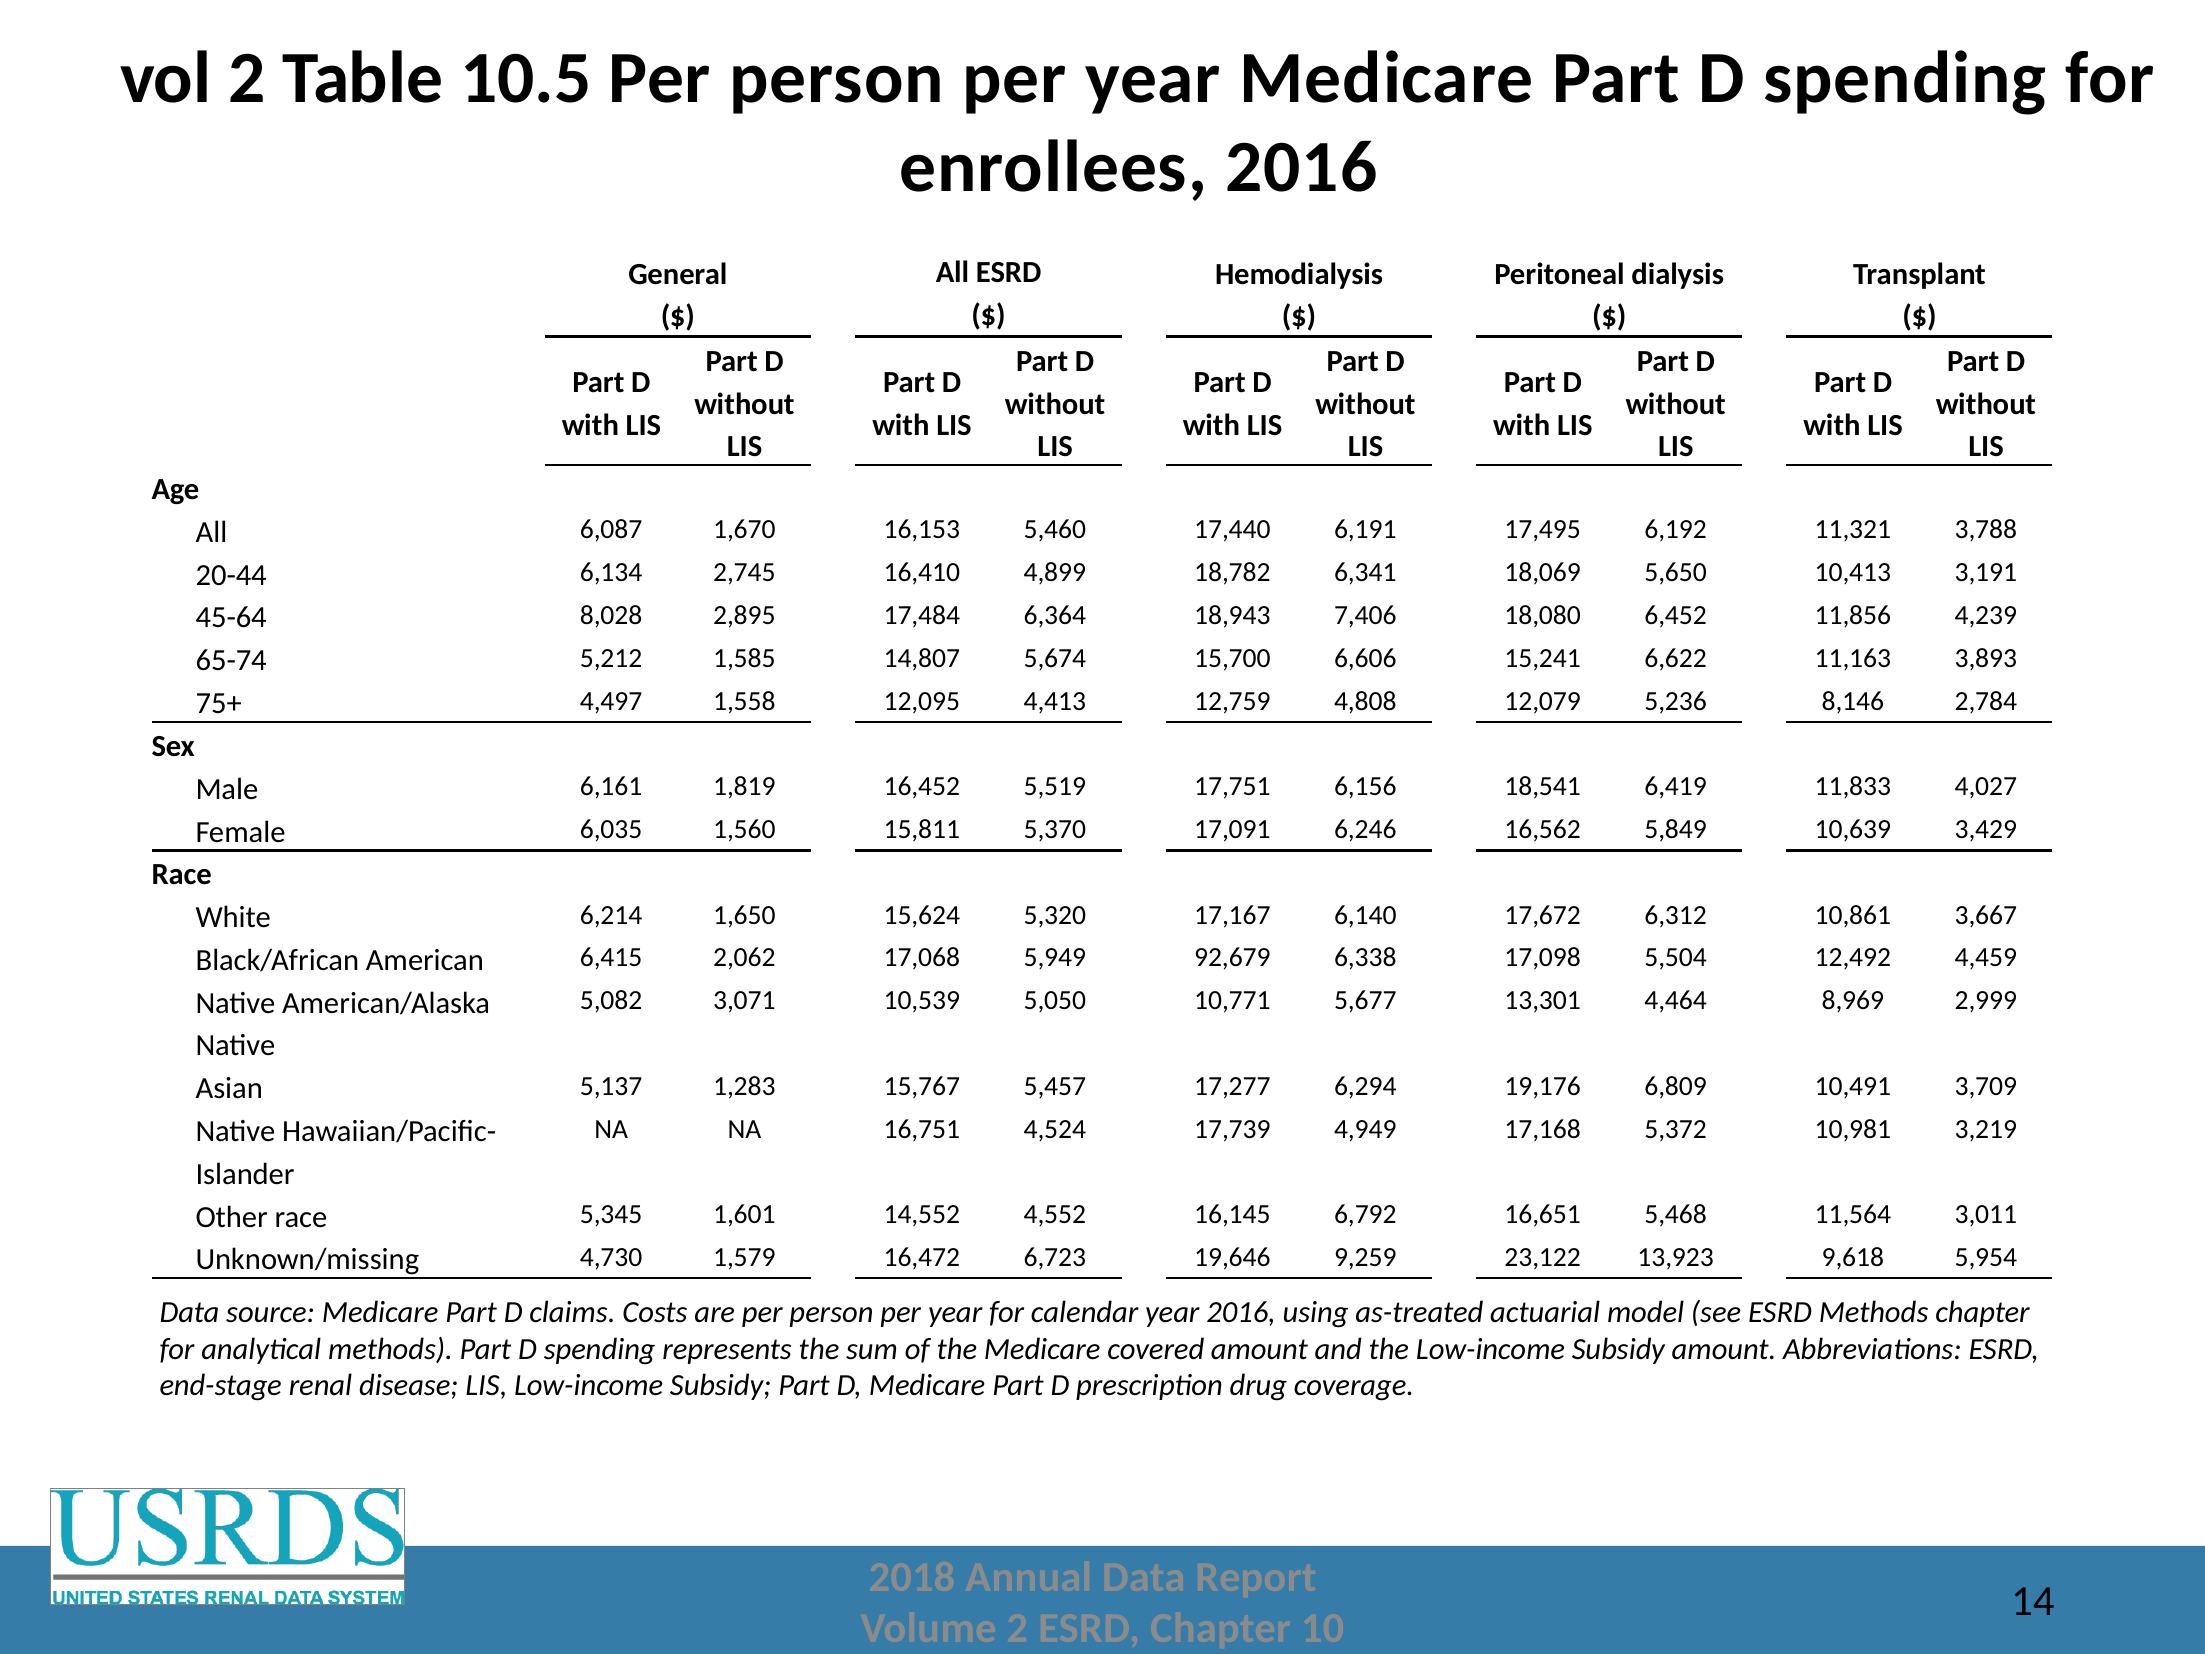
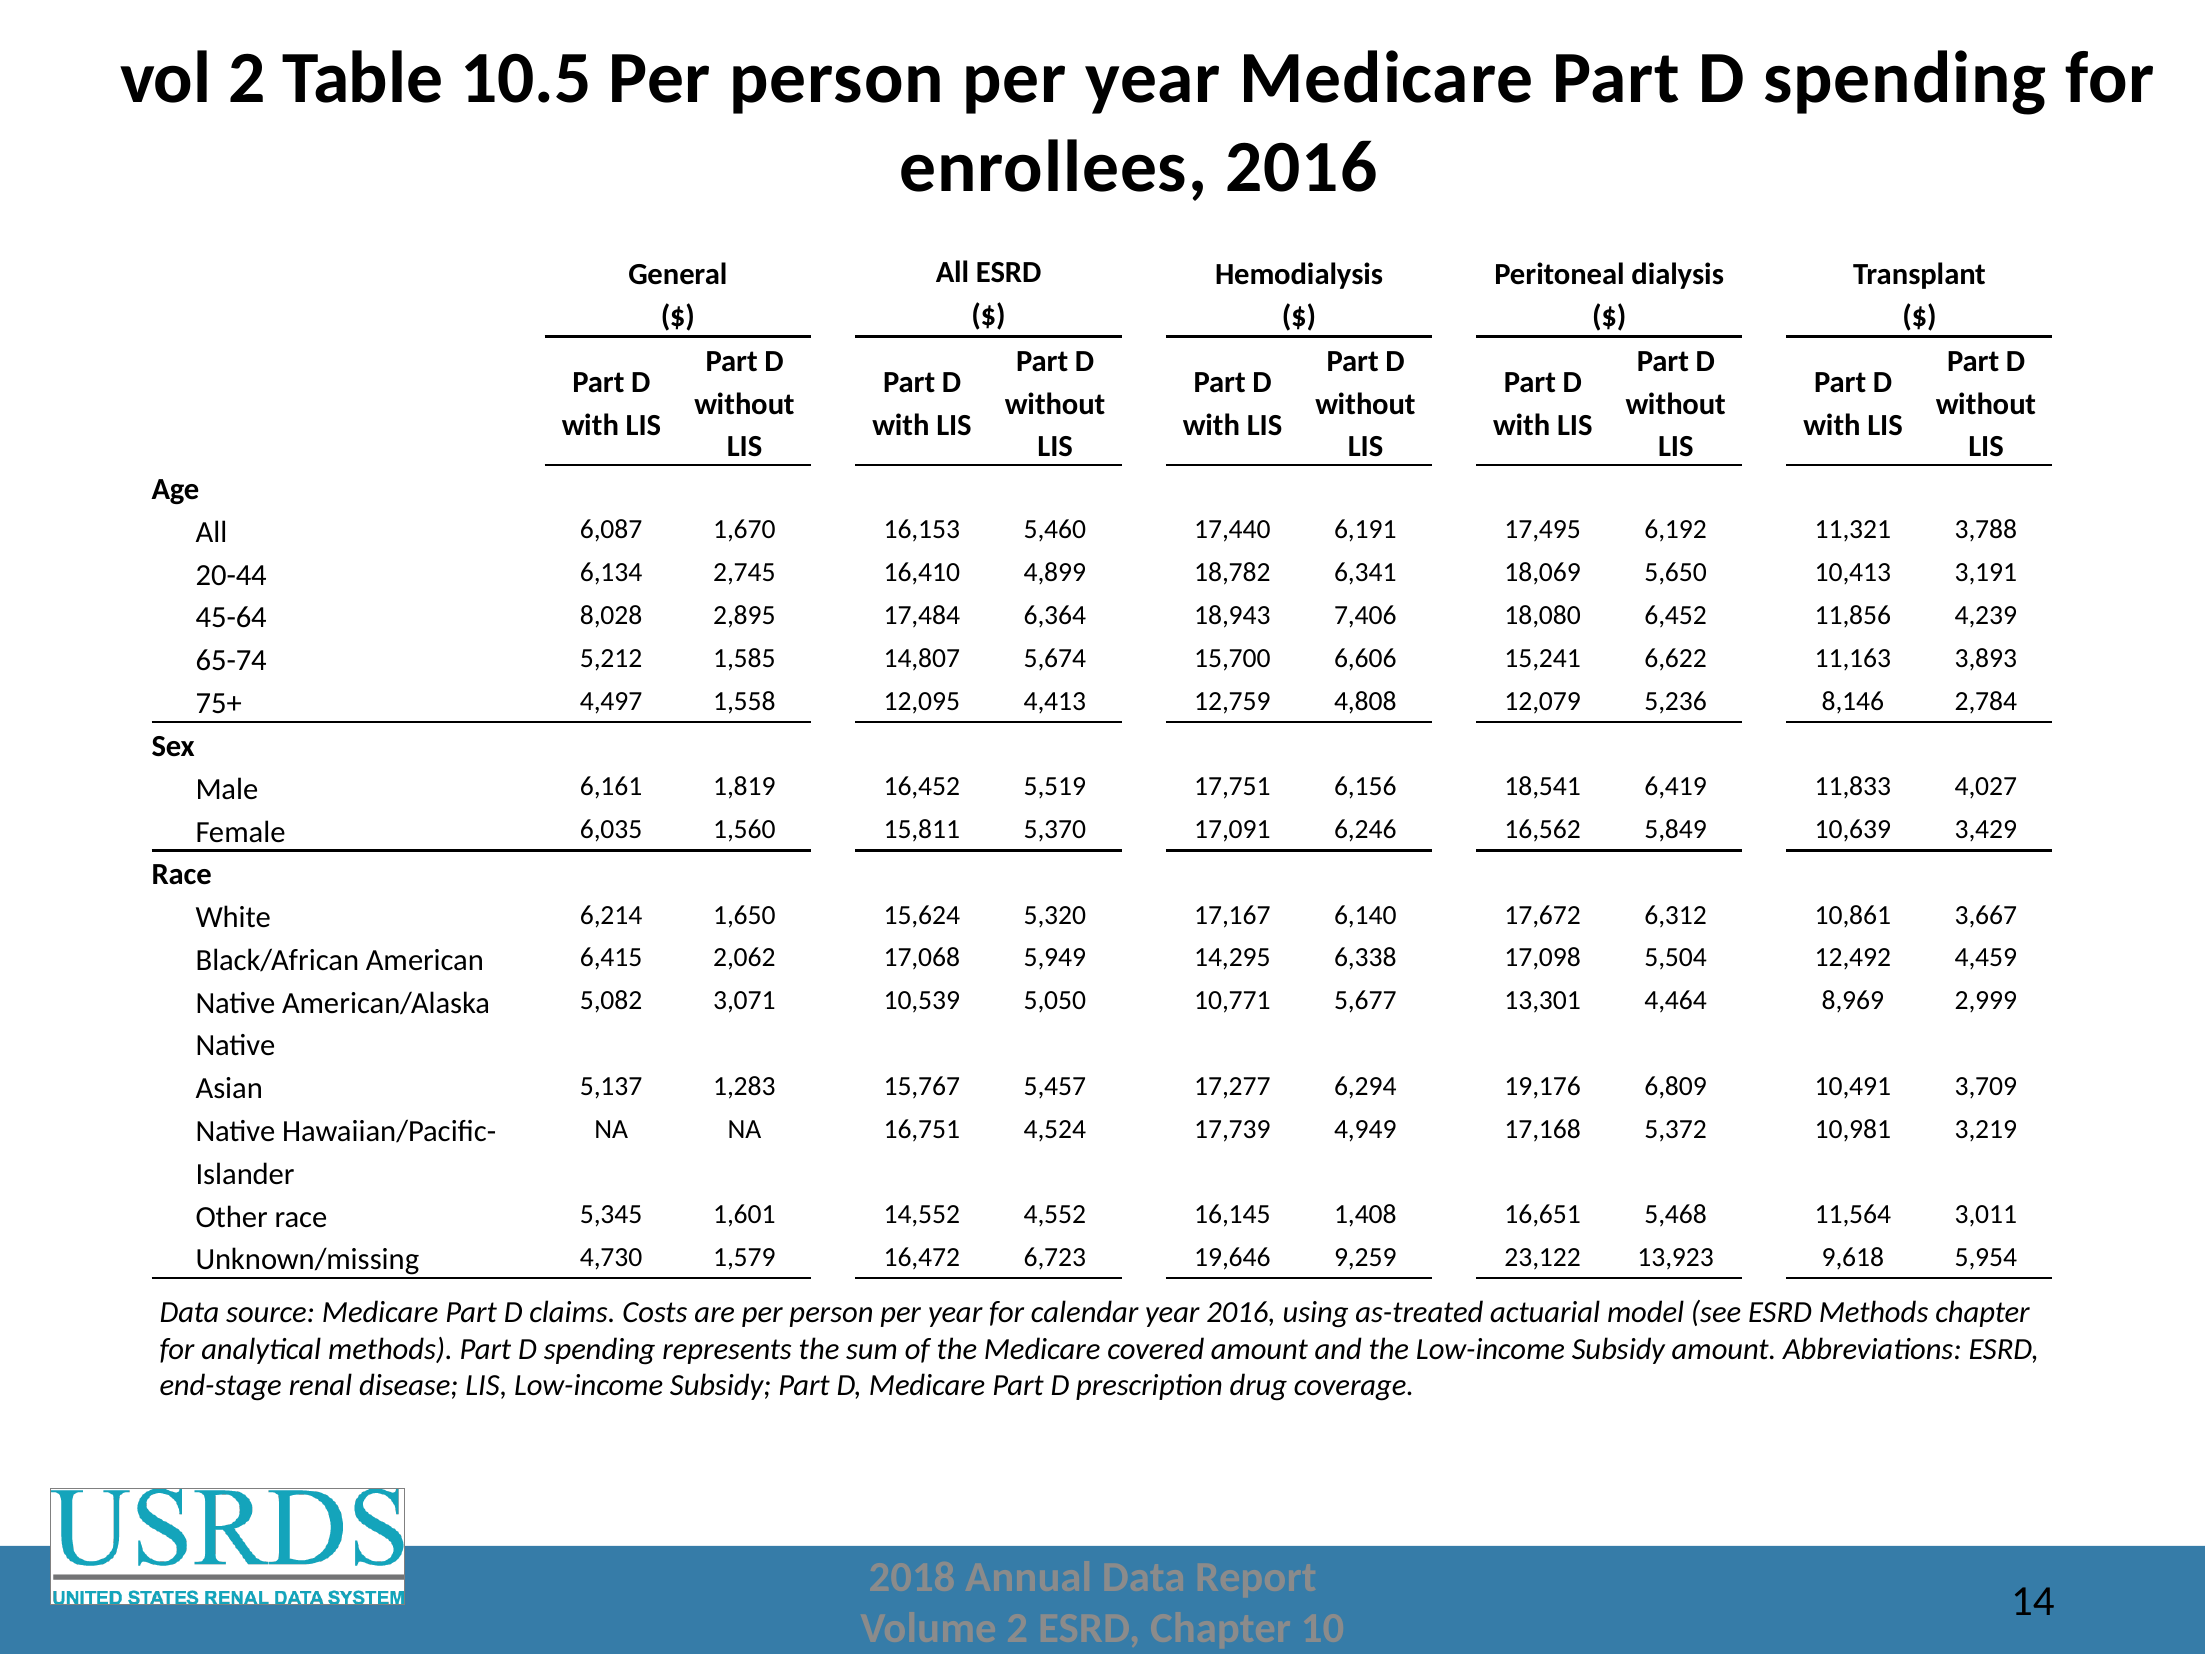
92,679: 92,679 -> 14,295 (1232, 958)
6,792: 6,792 -> 1,408 (1365, 1214)
